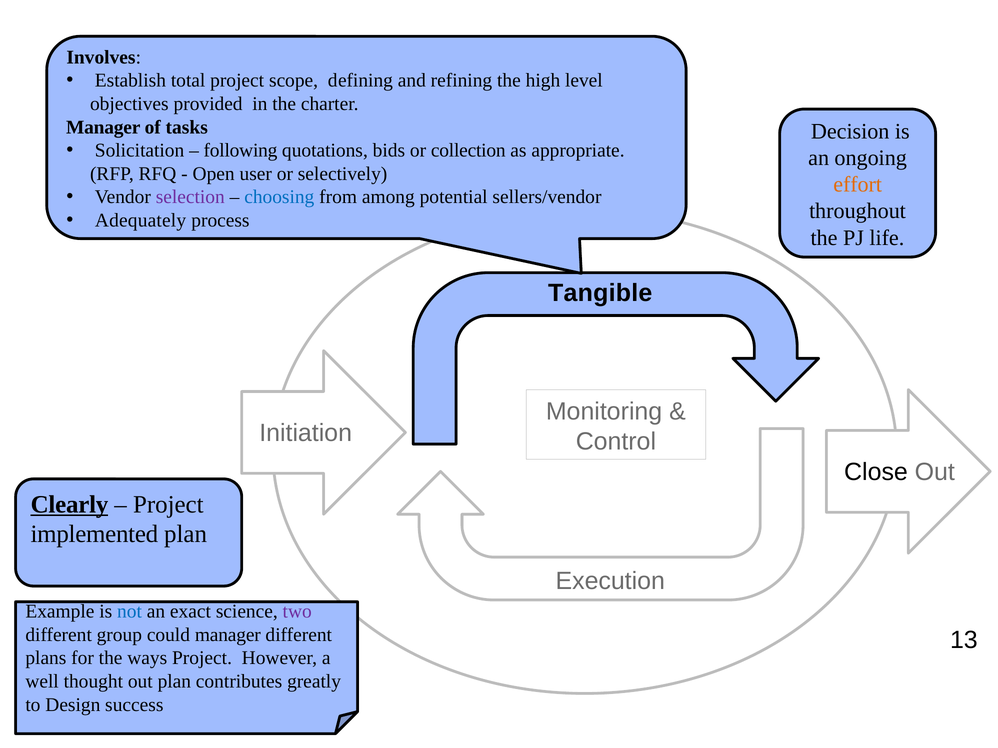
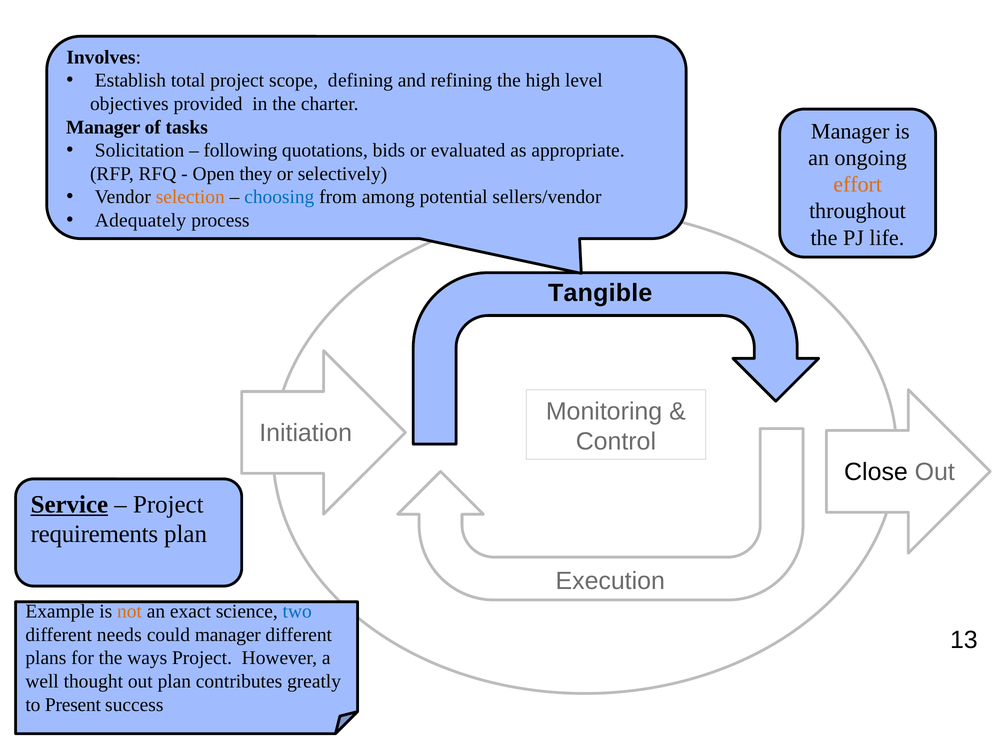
Decision: Decision -> Manager (850, 132)
collection: collection -> evaluated (468, 151)
user: user -> they (256, 174)
selection colour: purple -> orange (190, 197)
Clearly: Clearly -> Service (69, 505)
implemented: implemented -> requirements (94, 535)
not colour: blue -> orange (130, 612)
two colour: purple -> blue (297, 612)
group: group -> needs (119, 635)
Design: Design -> Present (73, 705)
